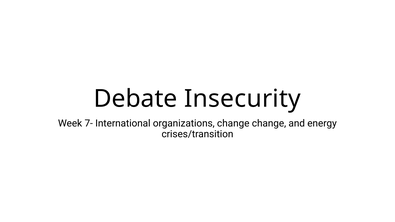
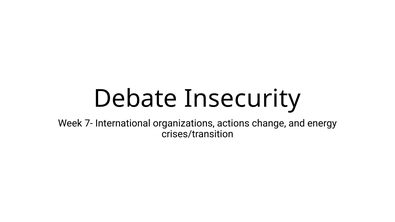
organizations change: change -> actions (233, 123)
